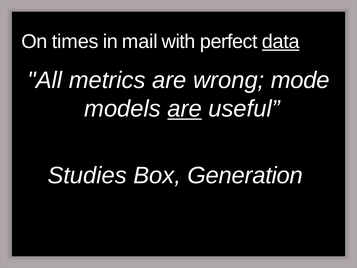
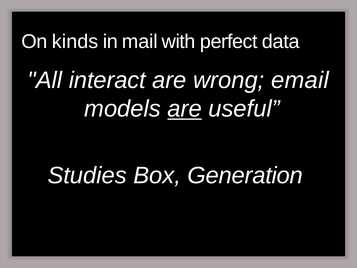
times: times -> kinds (75, 42)
data underline: present -> none (281, 42)
metrics: metrics -> interact (107, 80)
mode: mode -> email (300, 80)
